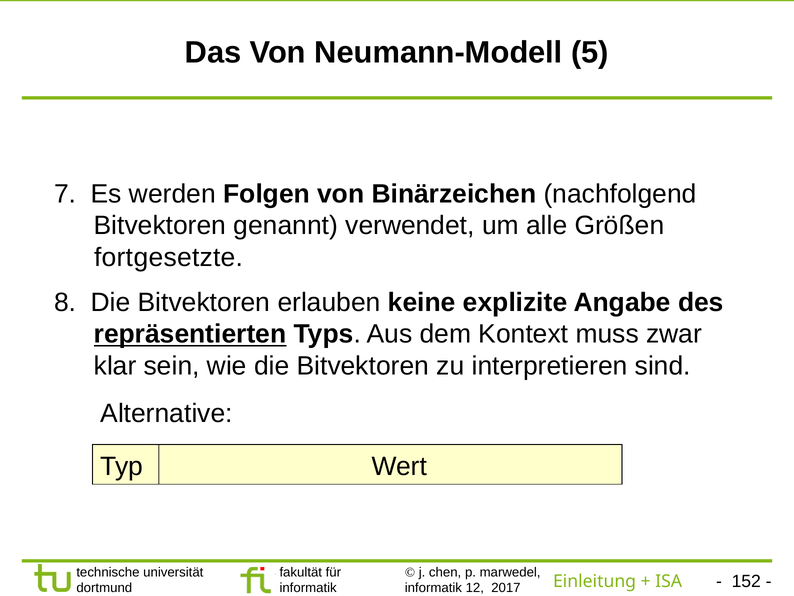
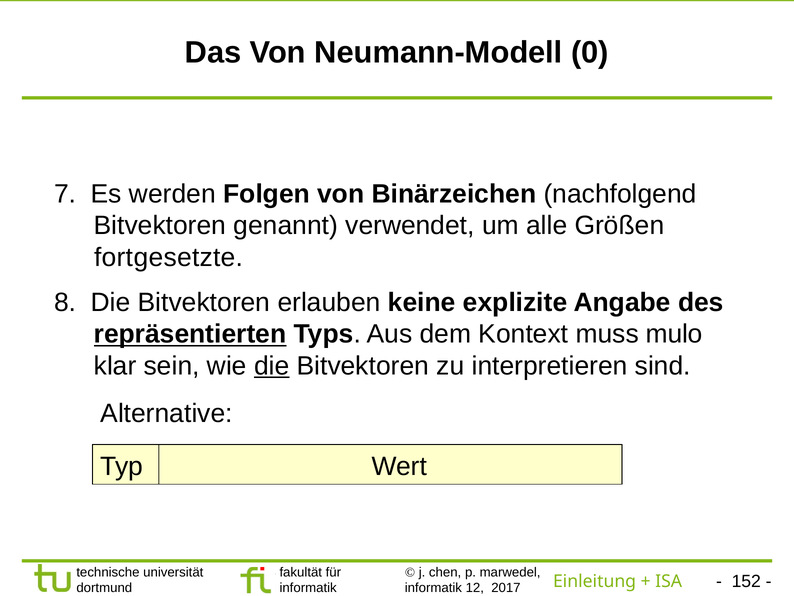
5: 5 -> 0 (590, 53)
zwar: zwar -> mulo (674, 334)
die underline: none -> present (272, 366)
